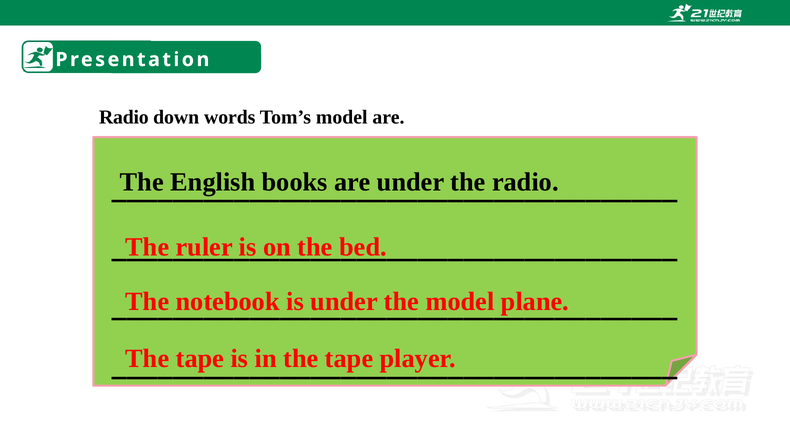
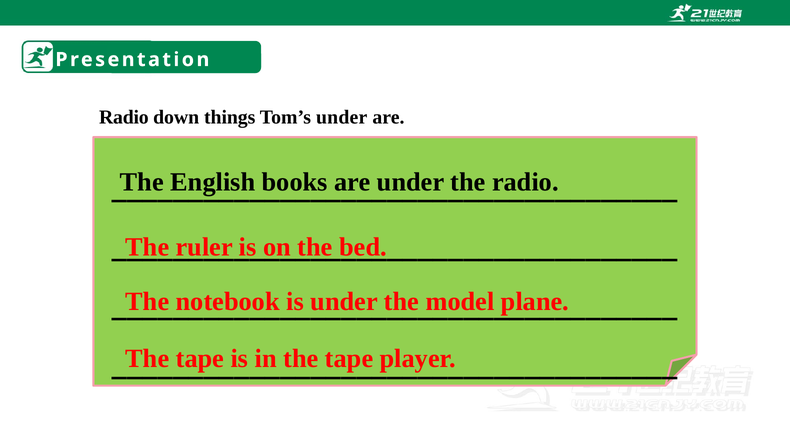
words: words -> things (230, 117)
Tom’s model: model -> under (342, 117)
